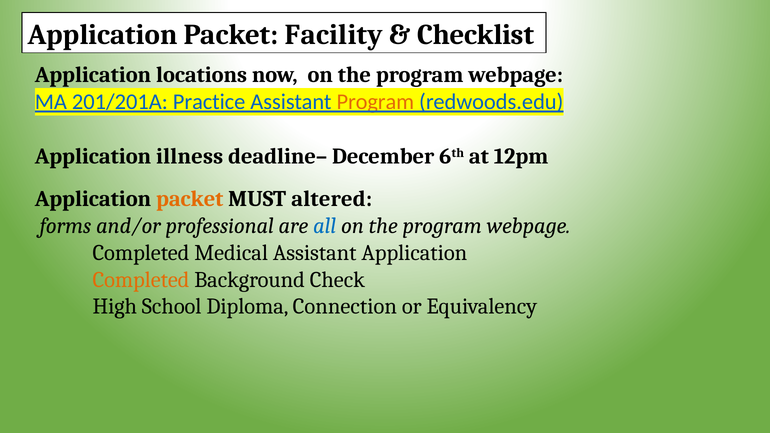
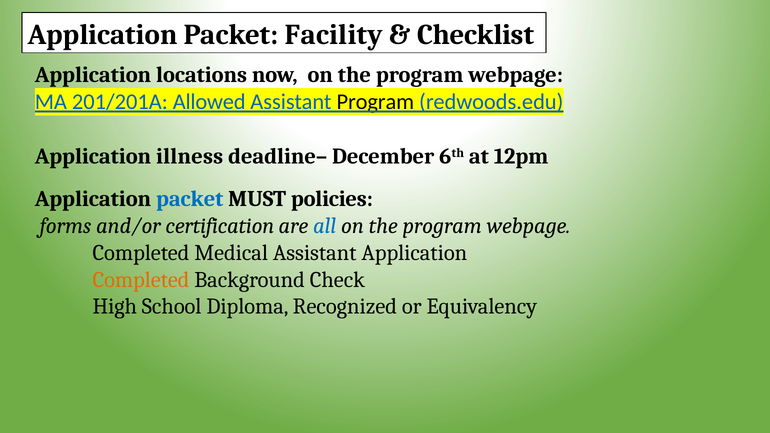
Practice: Practice -> Allowed (209, 102)
Program colour: orange -> black (375, 102)
packet colour: orange -> blue (190, 199)
altered: altered -> policies (332, 199)
professional: professional -> certification (220, 226)
Connection: Connection -> Recognized (345, 307)
